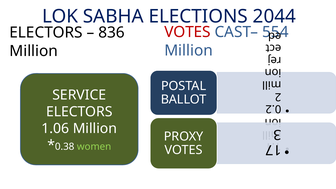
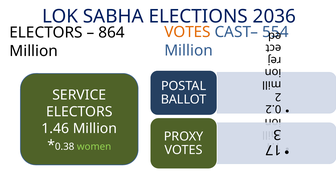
2044: 2044 -> 2036 (274, 16)
VOTES colour: red -> orange (187, 32)
836: 836 -> 864 (111, 33)
1.06: 1.06 -> 1.46 (55, 129)
